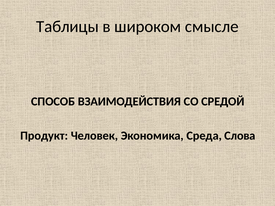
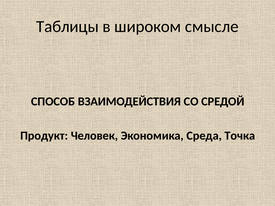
Слова: Слова -> Точка (240, 136)
